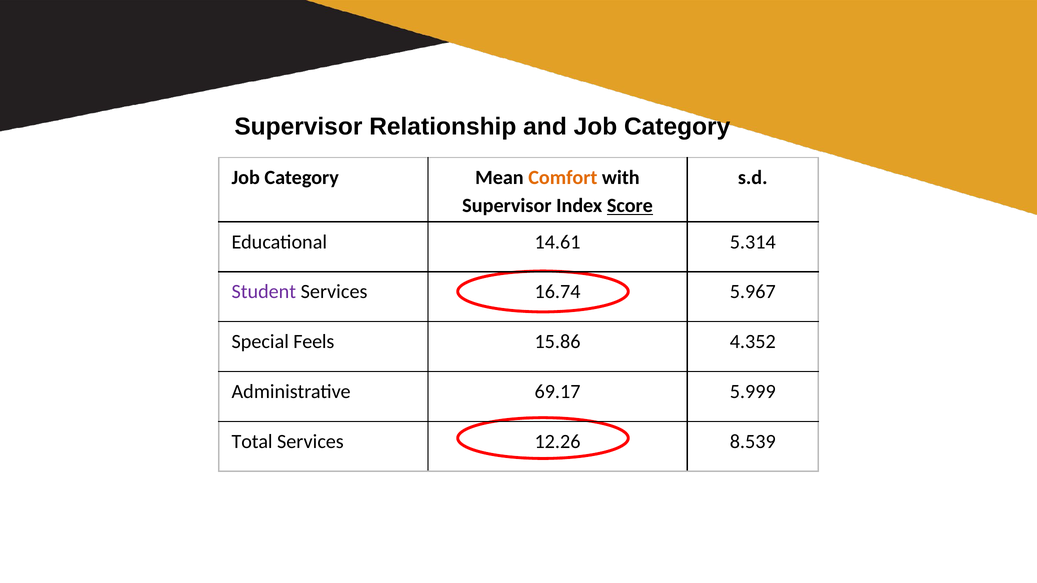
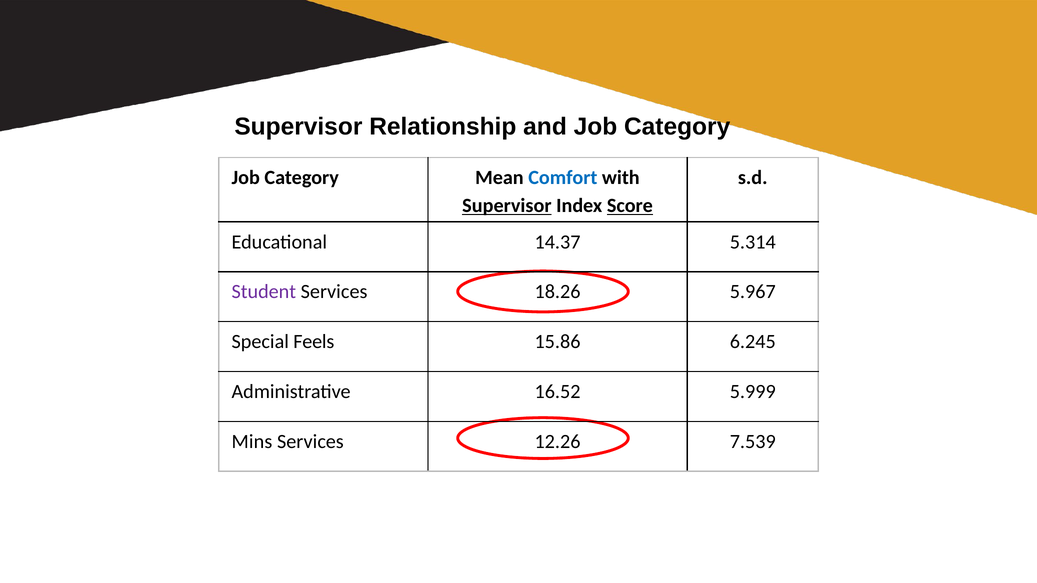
Comfort colour: orange -> blue (563, 178)
Supervisor underline: none -> present (507, 206)
14.61: 14.61 -> 14.37 (558, 242)
16.74: 16.74 -> 18.26 (558, 292)
4.352: 4.352 -> 6.245 (753, 342)
69.17: 69.17 -> 16.52 (558, 392)
Total: Total -> Mins (252, 442)
8.539: 8.539 -> 7.539 (753, 442)
